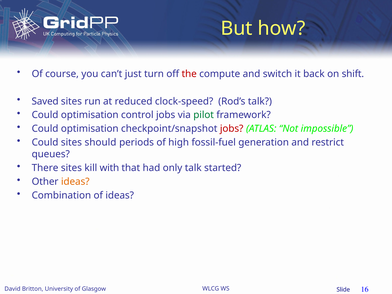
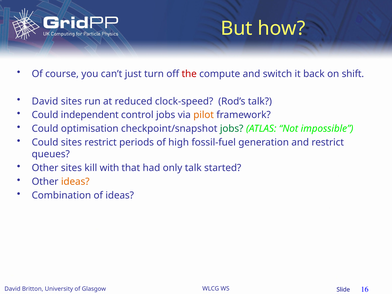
Saved: Saved -> David (45, 101)
optimisation: optimisation -> independent (90, 115)
pilot colour: green -> orange (204, 115)
jobs colour: red -> green (232, 129)
sites should: should -> restrict (101, 142)
There: There -> Other (45, 168)
